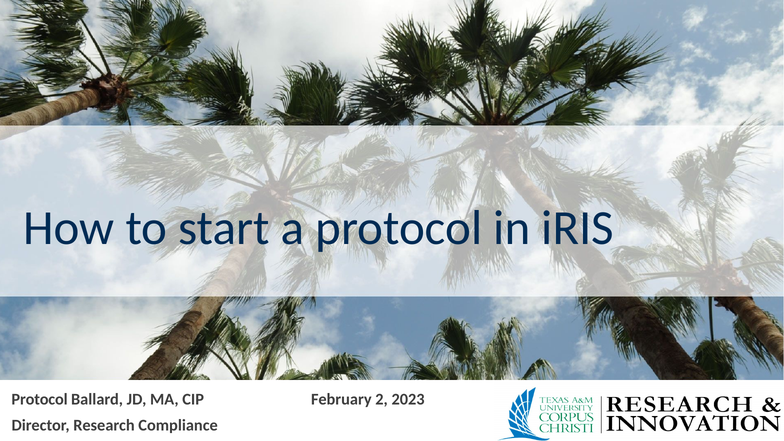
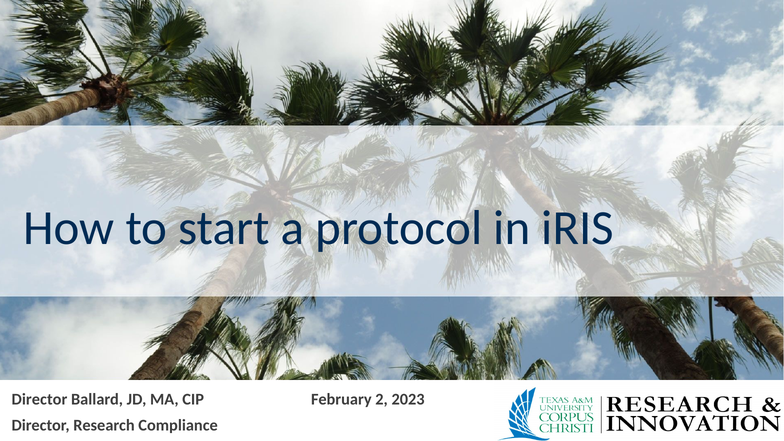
Protocol: Protocol -> Director (39, 399)
